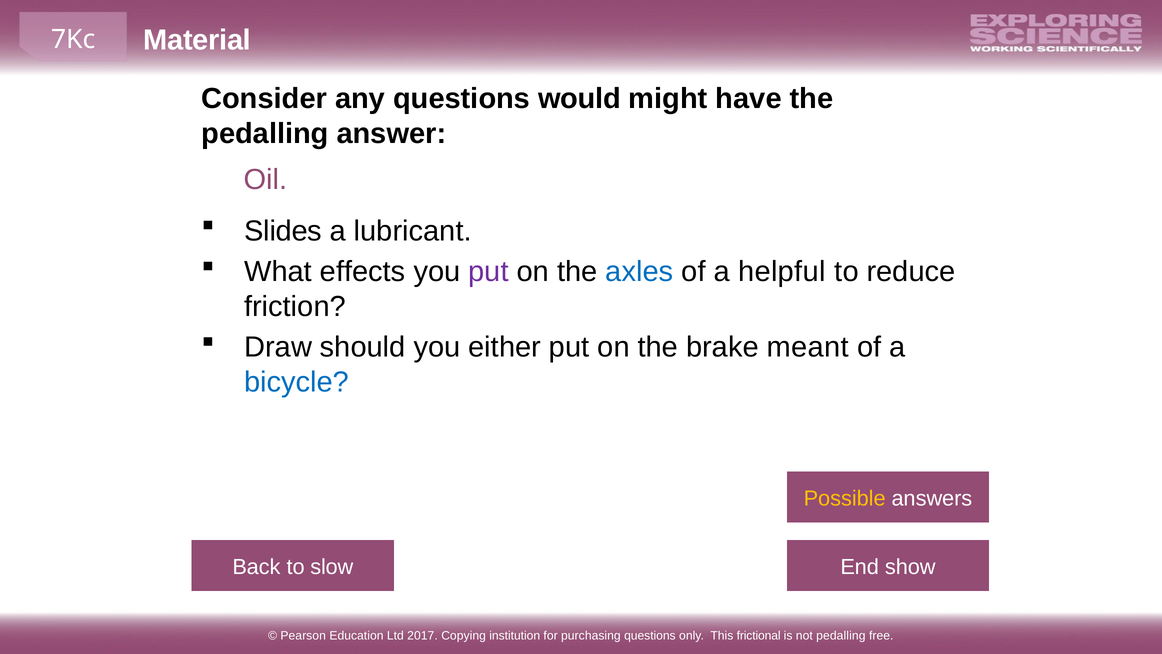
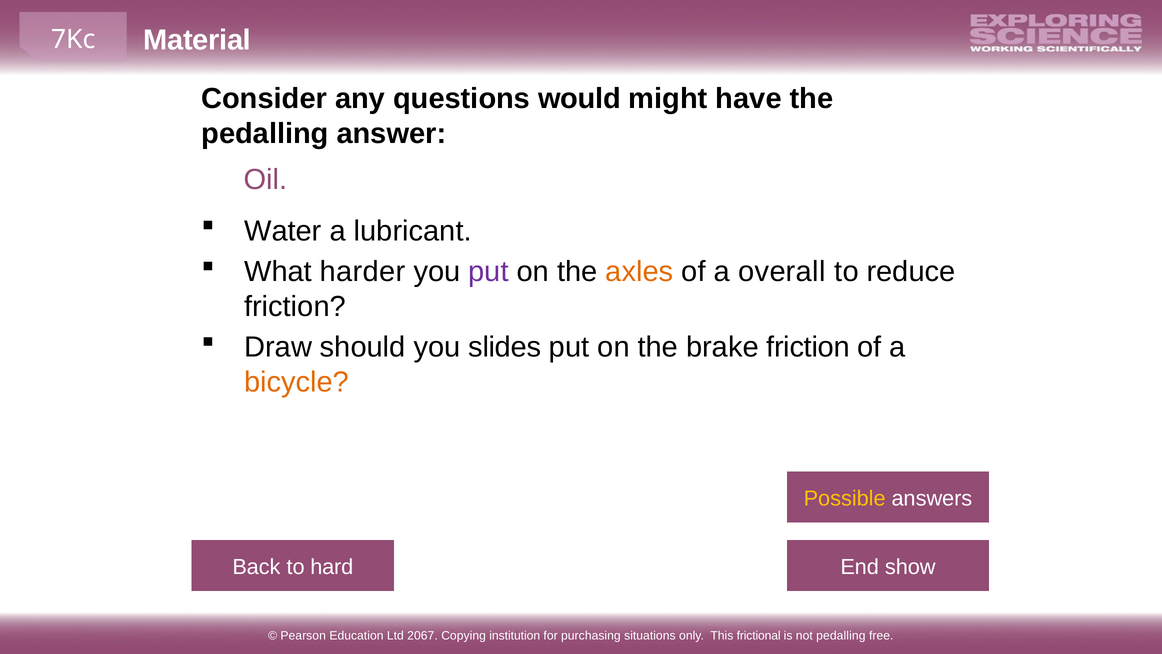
Slides: Slides -> Water (283, 231)
effects: effects -> harder (363, 272)
axles colour: blue -> orange (639, 272)
helpful: helpful -> overall (782, 272)
either: either -> slides (505, 347)
brake meant: meant -> friction (808, 347)
bicycle colour: blue -> orange (297, 382)
slow: slow -> hard (332, 567)
2017: 2017 -> 2067 (423, 636)
purchasing questions: questions -> situations (650, 636)
